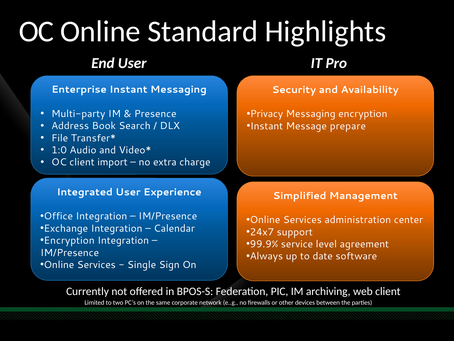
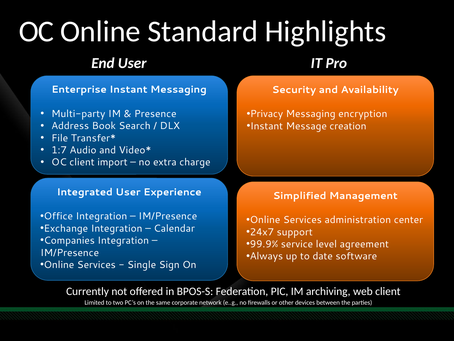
prepare: prepare -> creation (348, 126)
1:0: 1:0 -> 1:7 (59, 150)
Encryption: Encryption -> Companies (69, 240)
